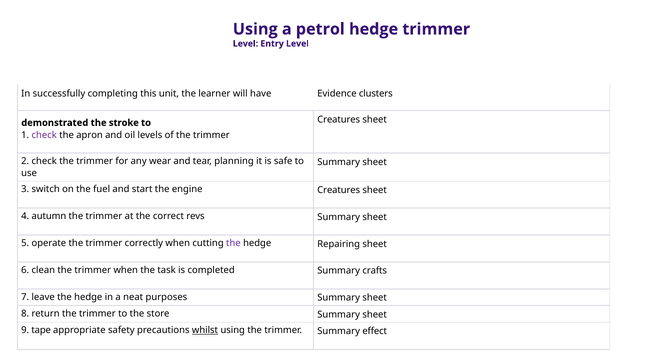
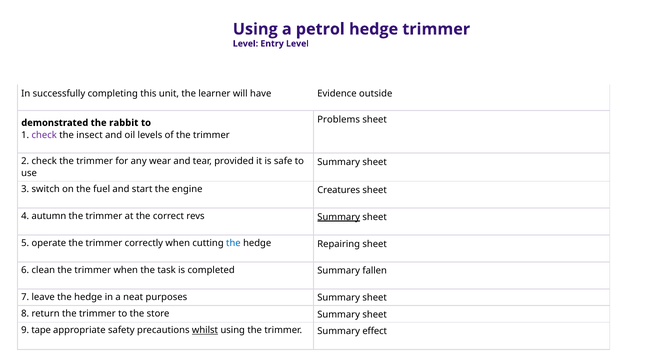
clusters: clusters -> outside (376, 94)
Creatures: Creatures -> Problems (339, 119)
stroke: stroke -> rabbit (124, 123)
apron: apron -> insect (90, 135)
planning: planning -> provided (234, 161)
Summary underline: none -> present (339, 217)
the colour: purple -> blue (233, 243)
crafts: crafts -> fallen (375, 270)
